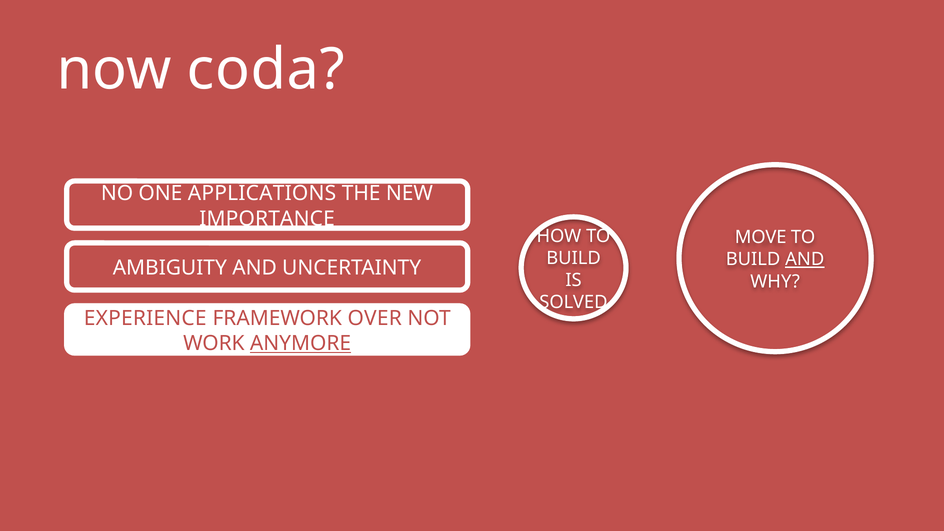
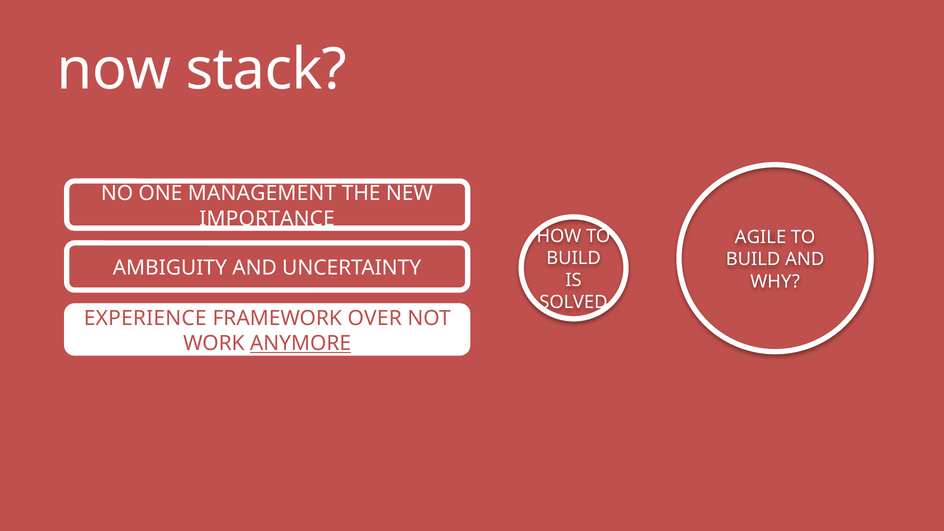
coda: coda -> stack (266, 70)
APPLICATIONS: APPLICATIONS -> MANAGEMENT (262, 193)
MOVE: MOVE -> AGILE (761, 237)
AND underline: present -> none (805, 259)
